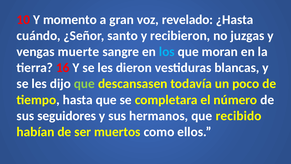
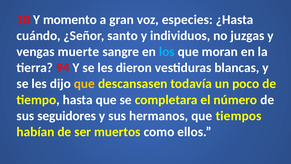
revelado: revelado -> especies (187, 20)
recibieron: recibieron -> individuos (180, 36)
16: 16 -> 94 (63, 68)
que colour: light green -> yellow (84, 84)
recibido: recibido -> tiempos (239, 116)
